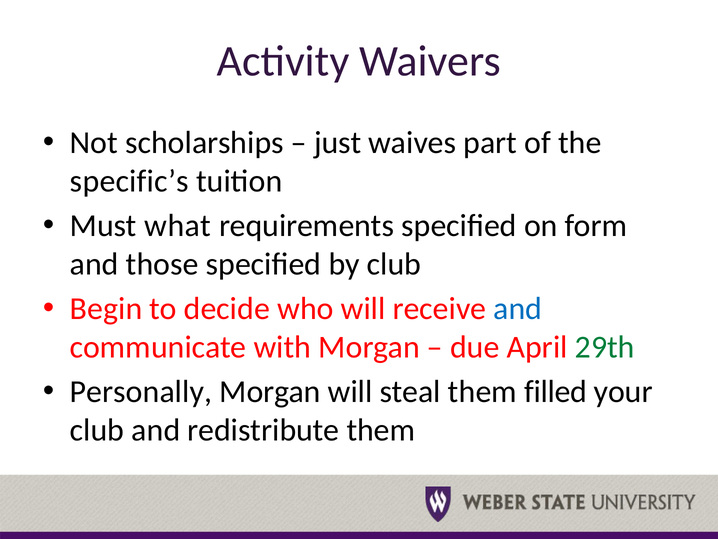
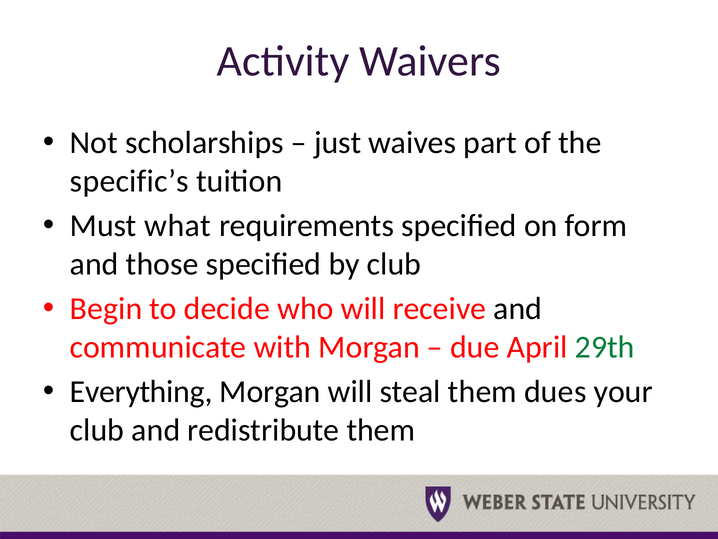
and colour: blue -> black (518, 309)
Personally: Personally -> Everything (141, 392)
filled: filled -> dues (555, 392)
